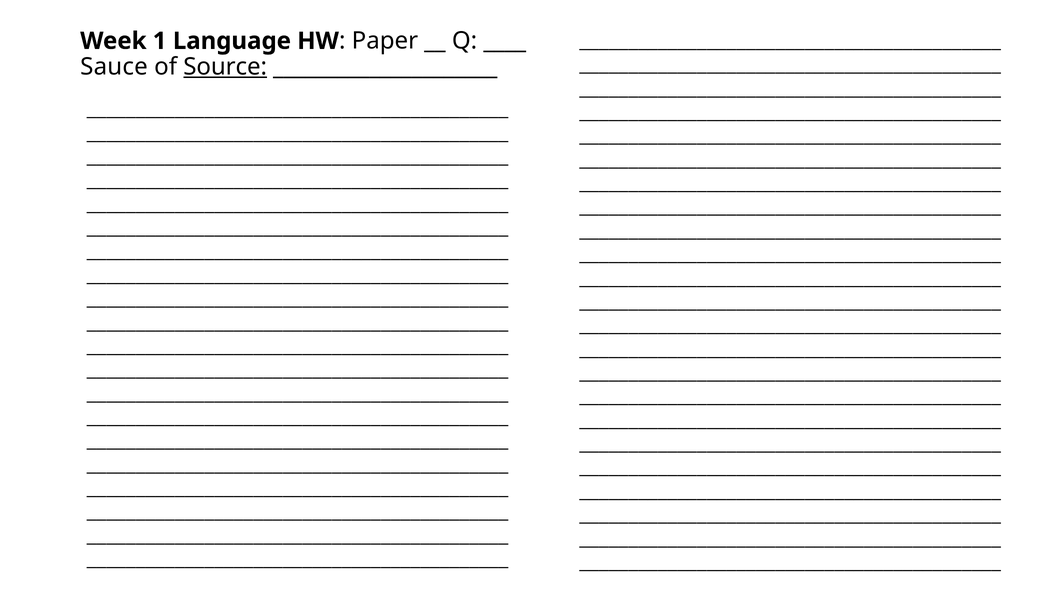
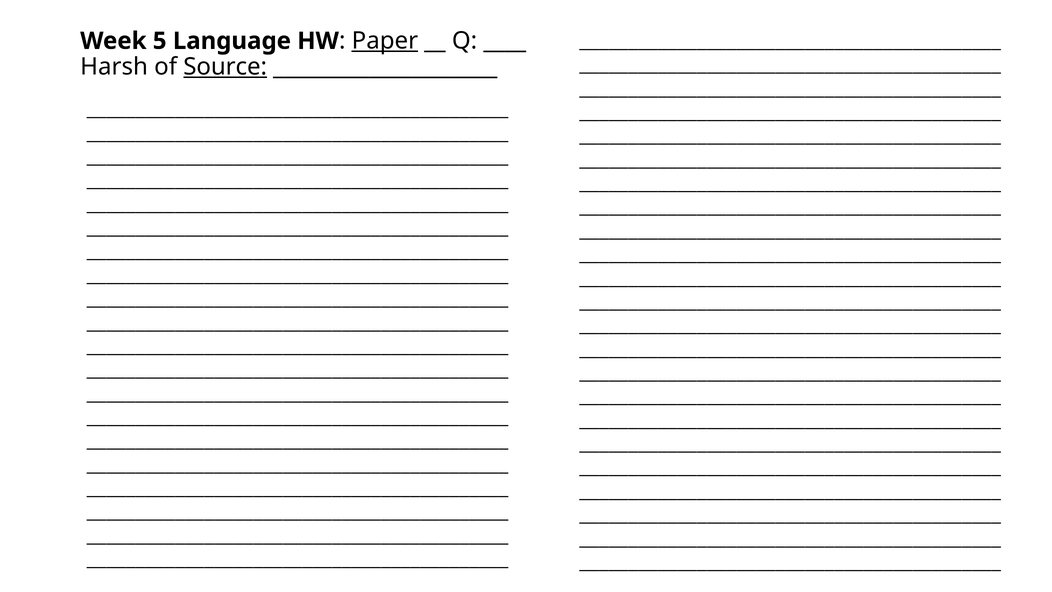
1: 1 -> 5 (160, 41)
Paper underline: none -> present (385, 41)
Sauce: Sauce -> Harsh (114, 67)
